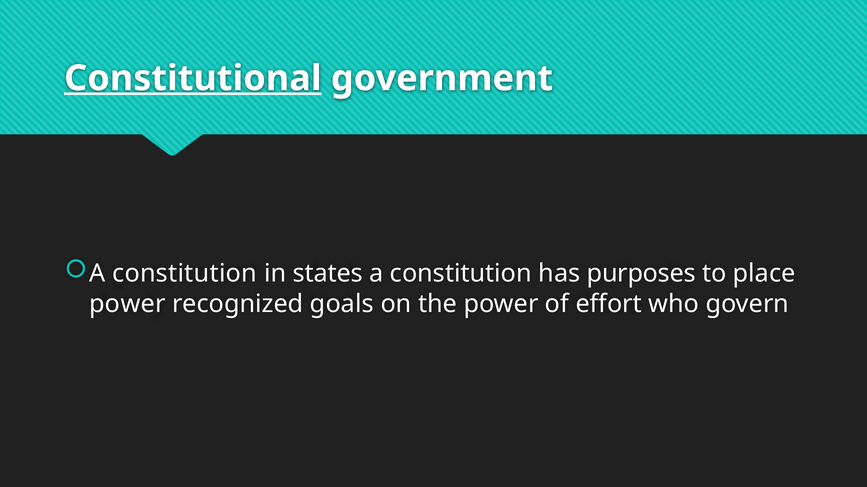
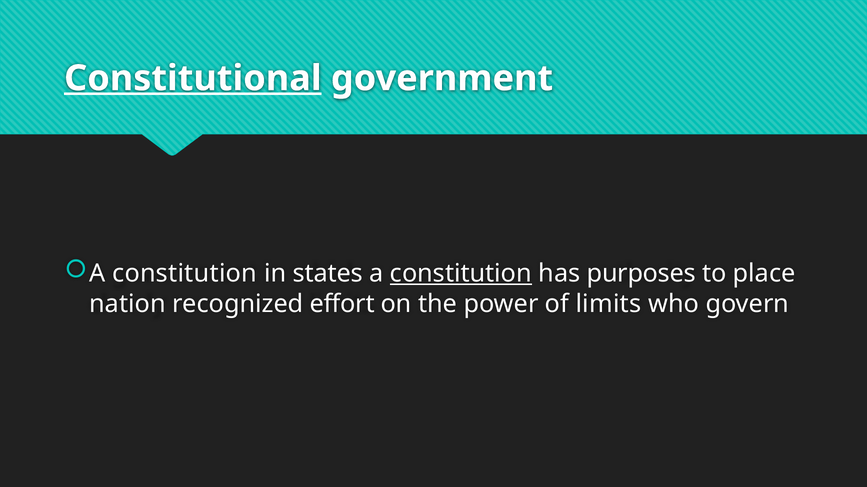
constitution underline: none -> present (461, 274)
power: power -> nation (127, 304)
goals: goals -> effort (342, 304)
effort: effort -> limits (609, 304)
